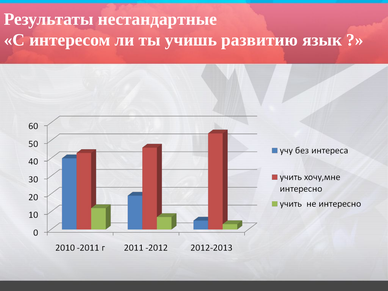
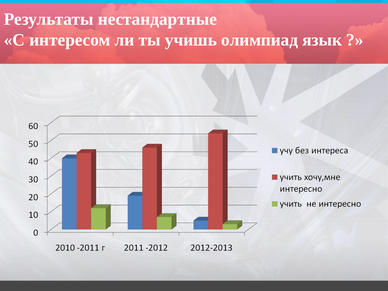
развитию: развитию -> олимпиад (260, 40)
